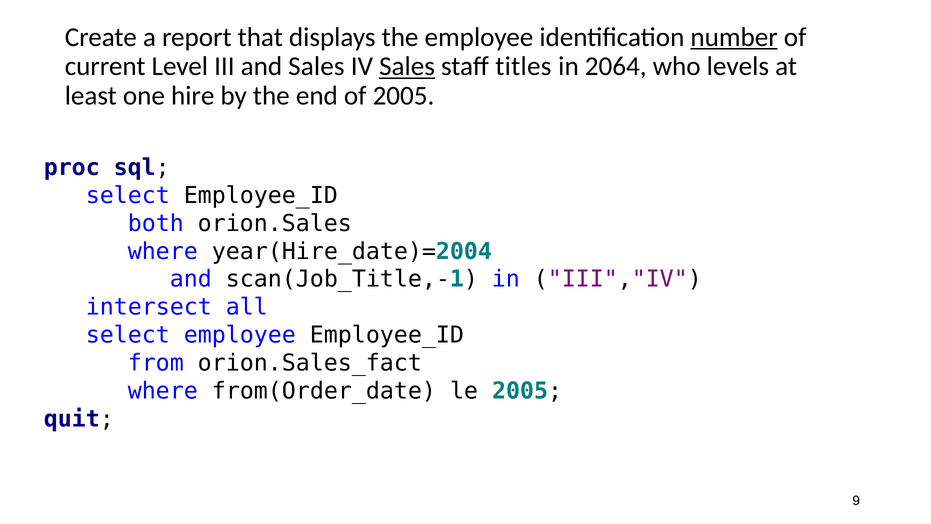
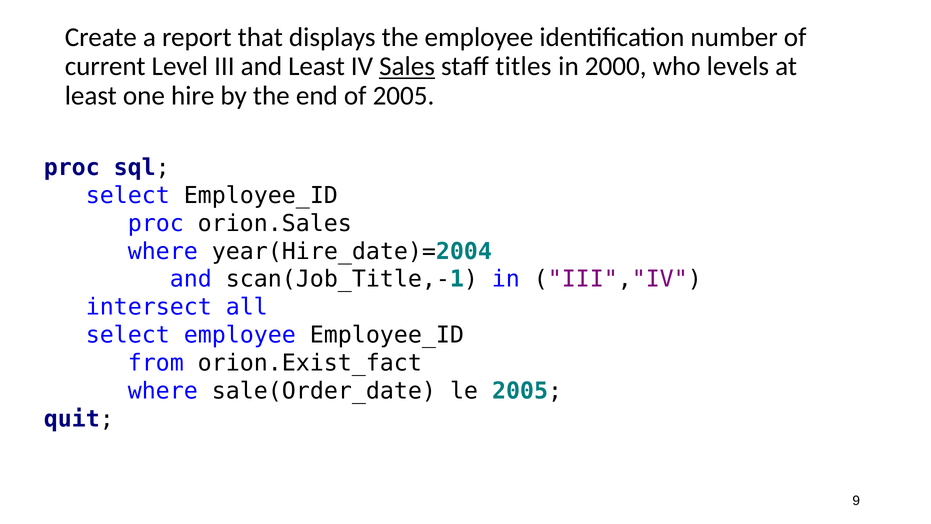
number underline: present -> none (734, 37)
and Sales: Sales -> Least (317, 66)
2064: 2064 -> 2000 (616, 66)
both: both -> proc (156, 223)
orion.Sales_fact: orion.Sales_fact -> orion.Exist_fact (310, 363)
from(Order_date: from(Order_date -> sale(Order_date (324, 391)
